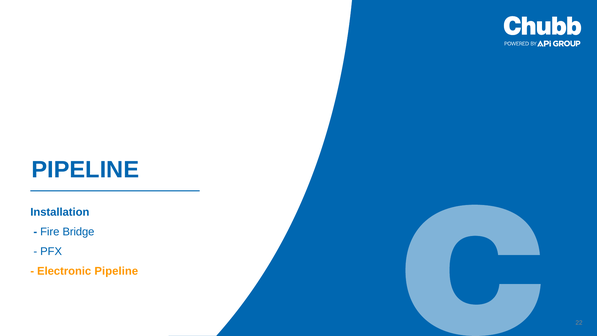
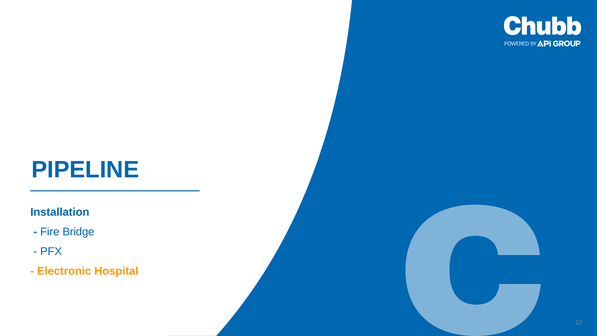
Electronic Pipeline: Pipeline -> Hospital (116, 271)
